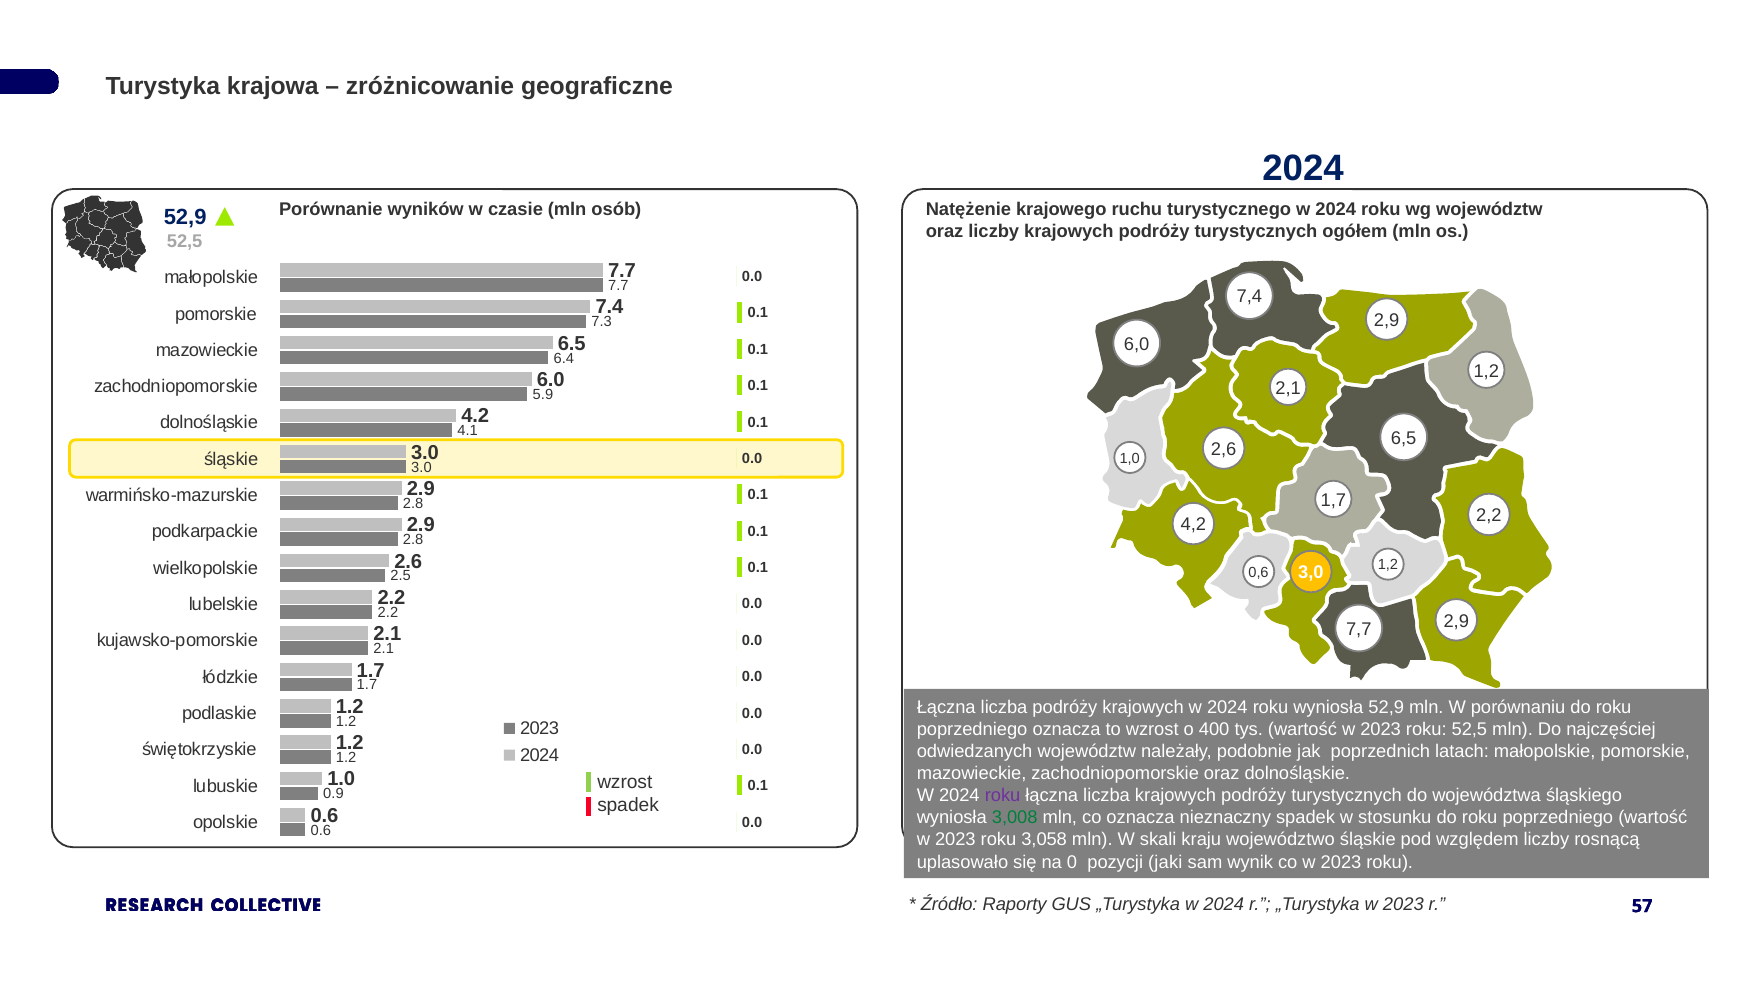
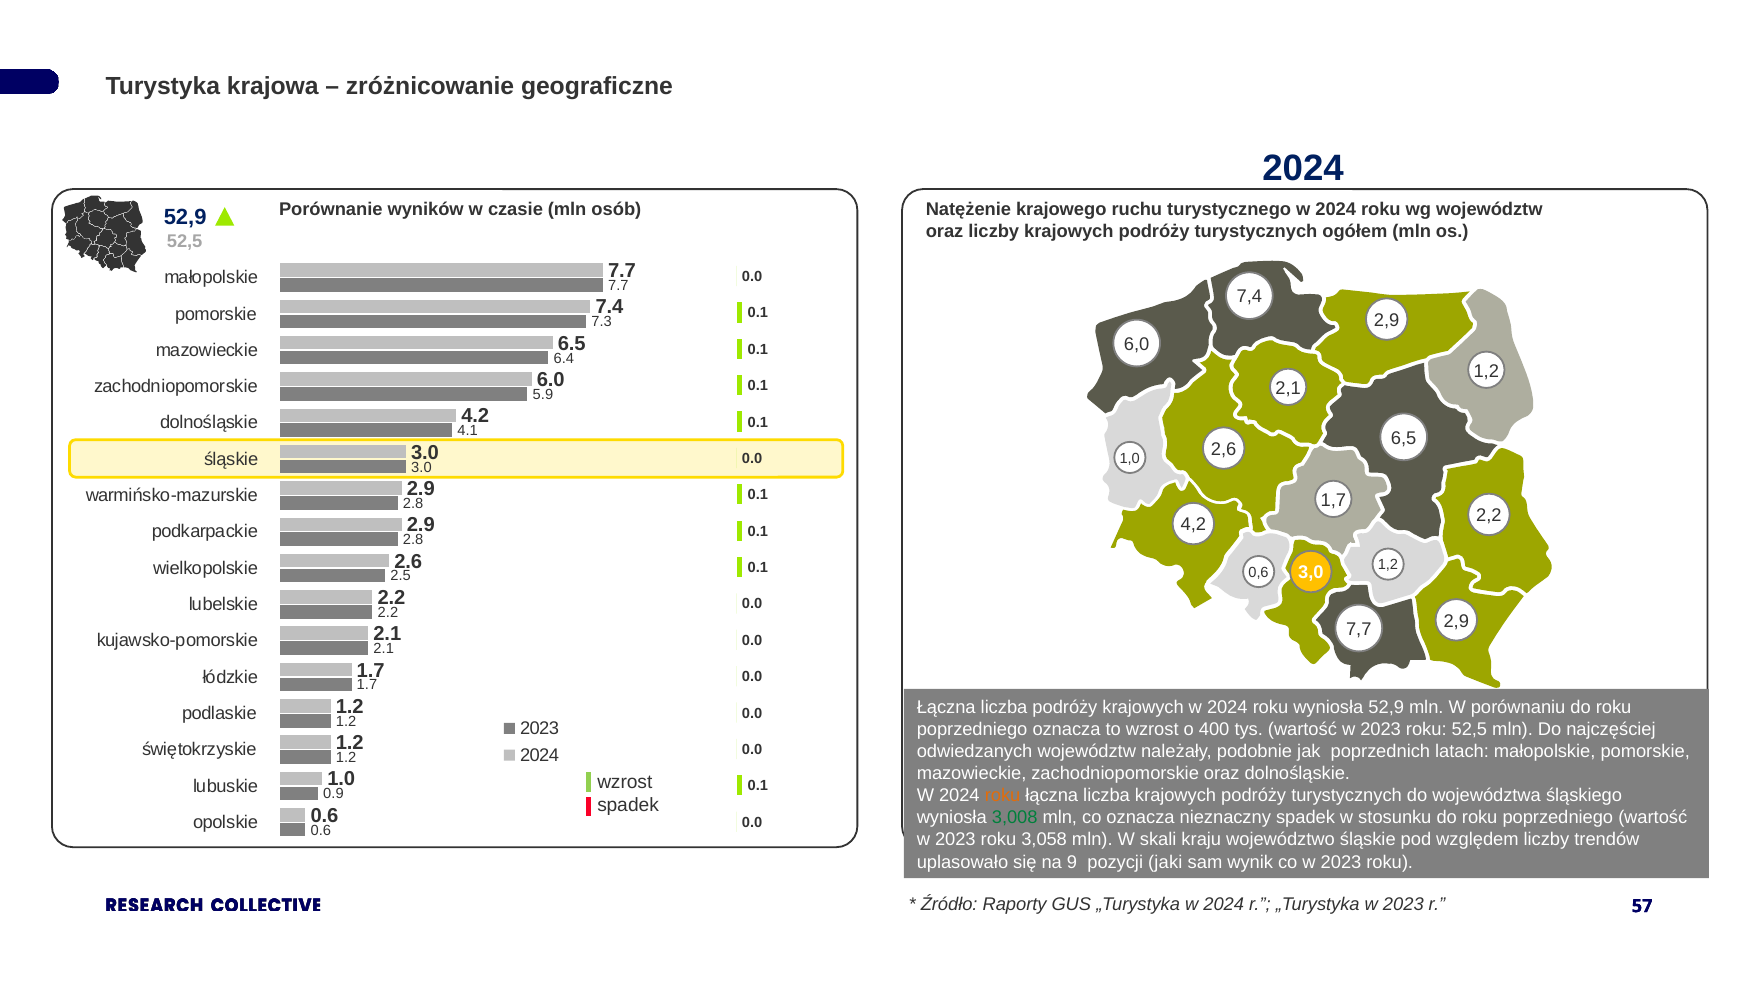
roku colour: purple -> orange (1003, 796)
rosnącą: rosnącą -> trendów (1607, 840)
0: 0 -> 9 (1072, 862)
